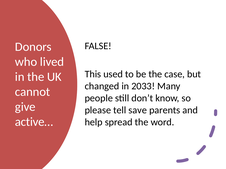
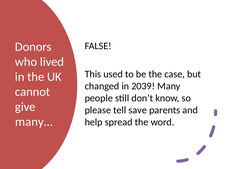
2033: 2033 -> 2039 (143, 86)
active…: active… -> many… (34, 122)
